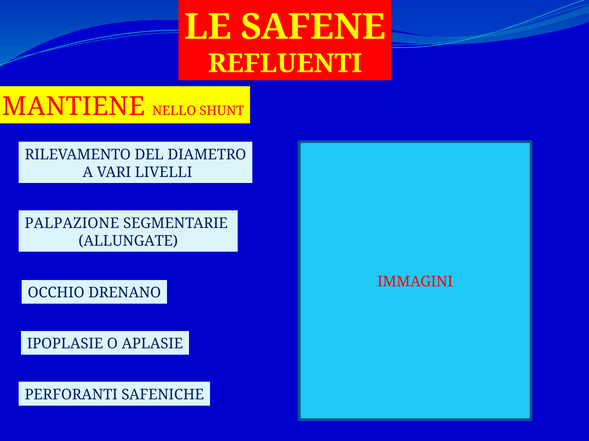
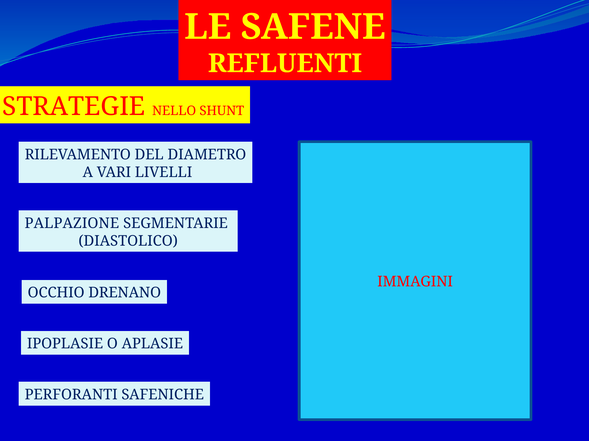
MANTIENE: MANTIENE -> STRATEGIE (74, 107)
ALLUNGATE: ALLUNGATE -> DIASTOLICO (128, 241)
